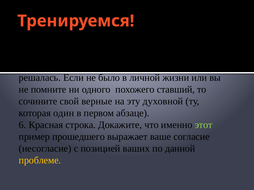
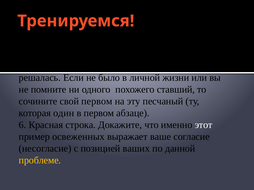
свой верные: верные -> первом (97, 101)
духовной: духовной -> песчаный (163, 101)
этот colour: light green -> white (204, 125)
прошедшего: прошедшего -> освеженных (78, 137)
